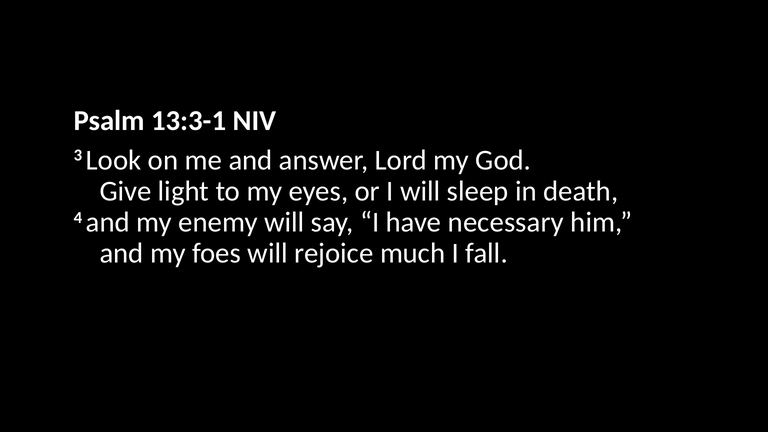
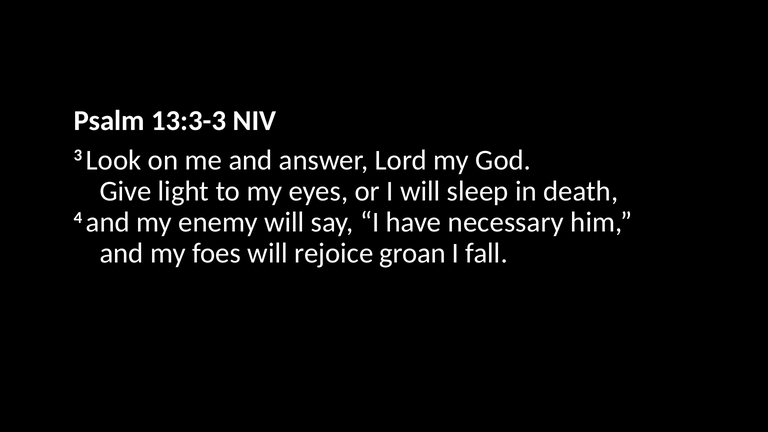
13:3-1: 13:3-1 -> 13:3-3 (189, 121)
much: much -> groan (413, 253)
